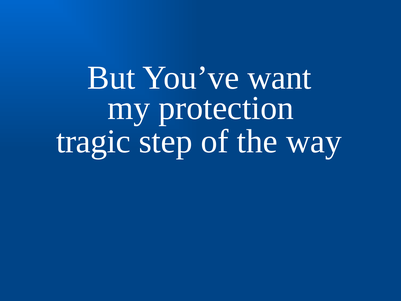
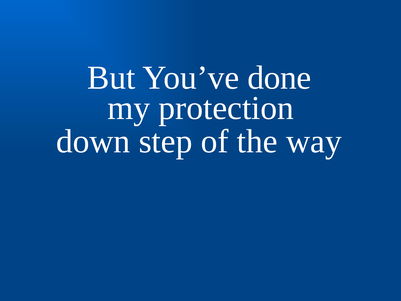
want: want -> done (279, 78)
tragic: tragic -> down (93, 141)
